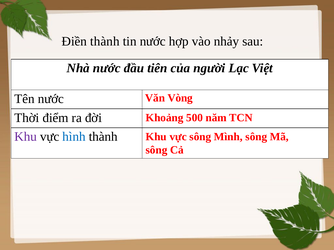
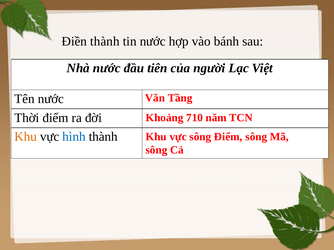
nhảy: nhảy -> bánh (226, 41)
Vòng: Vòng -> Tầng (180, 98)
500: 500 -> 710 (195, 118)
Khu colour: purple -> orange (26, 137)
sông Mình: Mình -> Điểm (228, 137)
